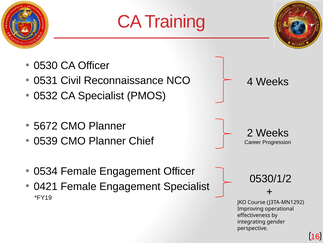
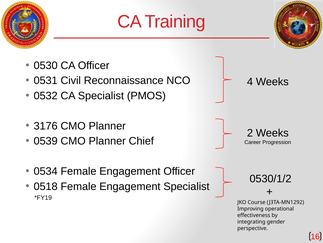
5672: 5672 -> 3176 (46, 126)
0421: 0421 -> 0518 (46, 186)
